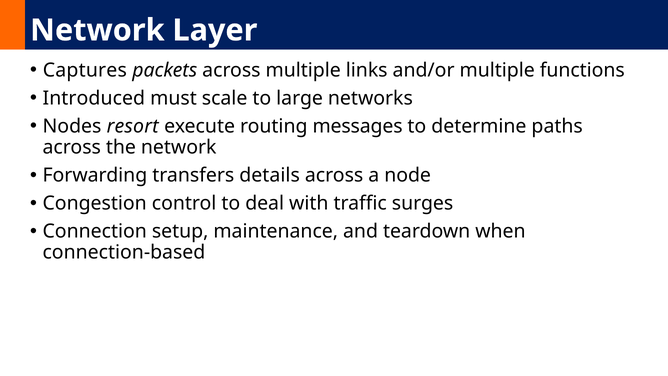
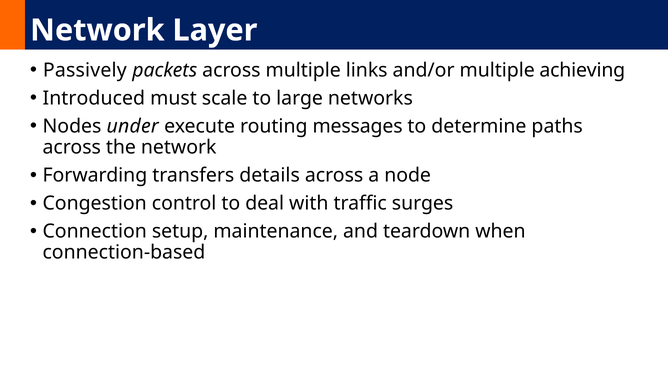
Captures: Captures -> Passively (85, 70)
functions: functions -> achieving (582, 70)
resort: resort -> under (133, 126)
